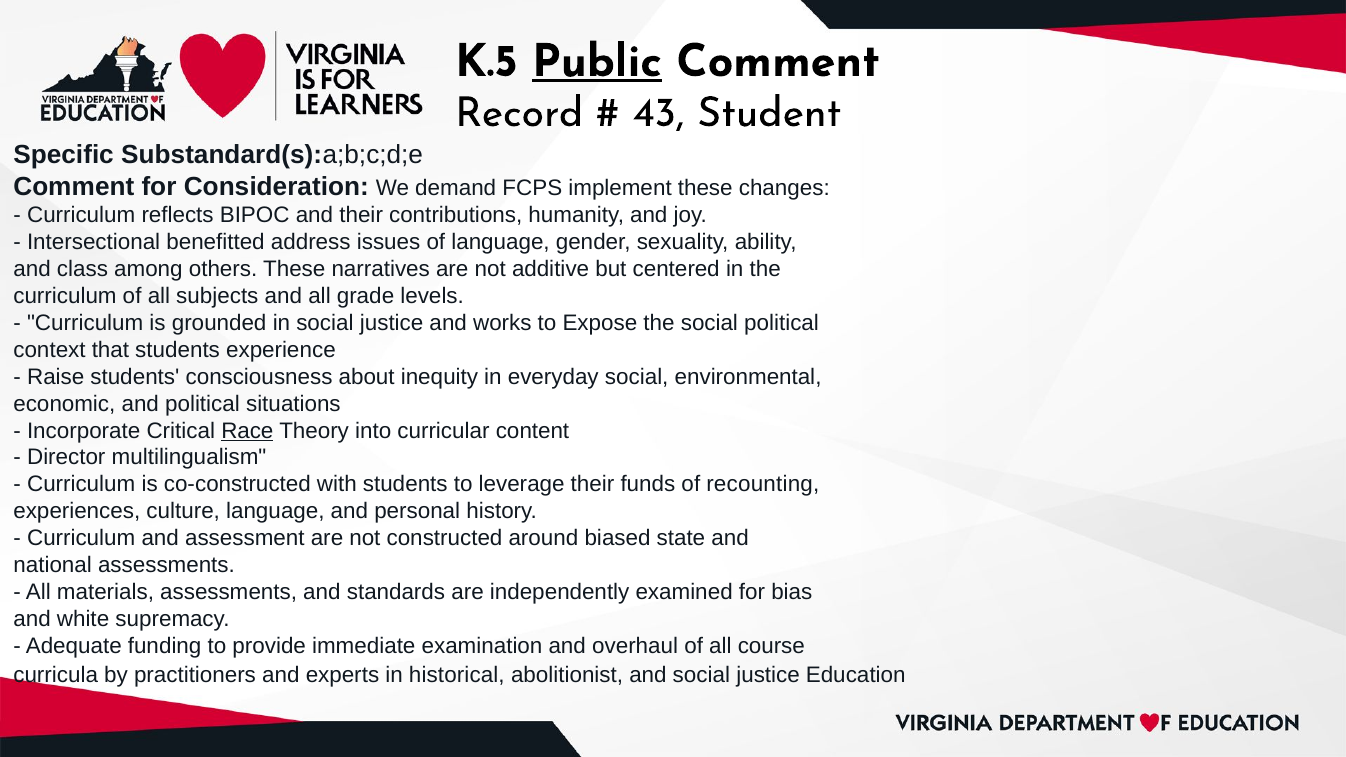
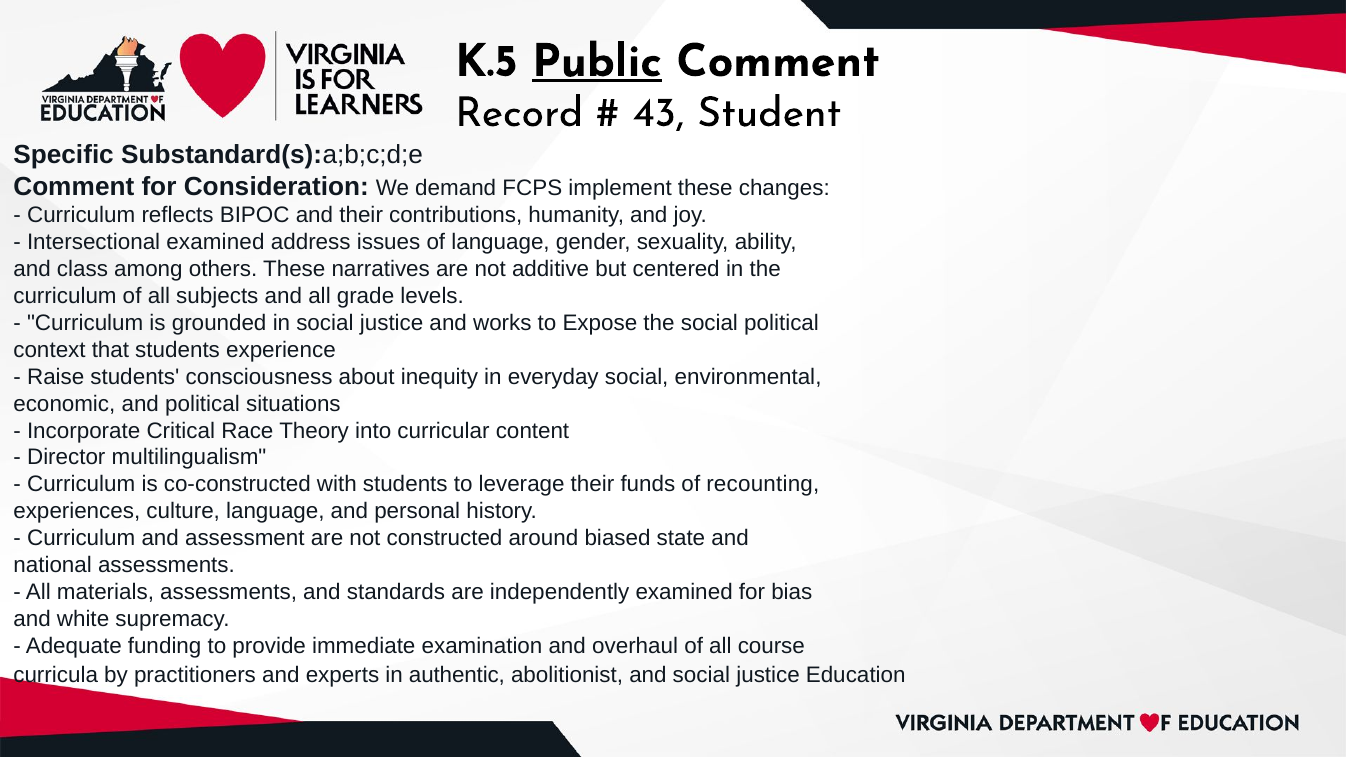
Intersectional benefitted: benefitted -> examined (215, 242)
Race underline: present -> none (247, 431)
historical: historical -> authentic (457, 675)
